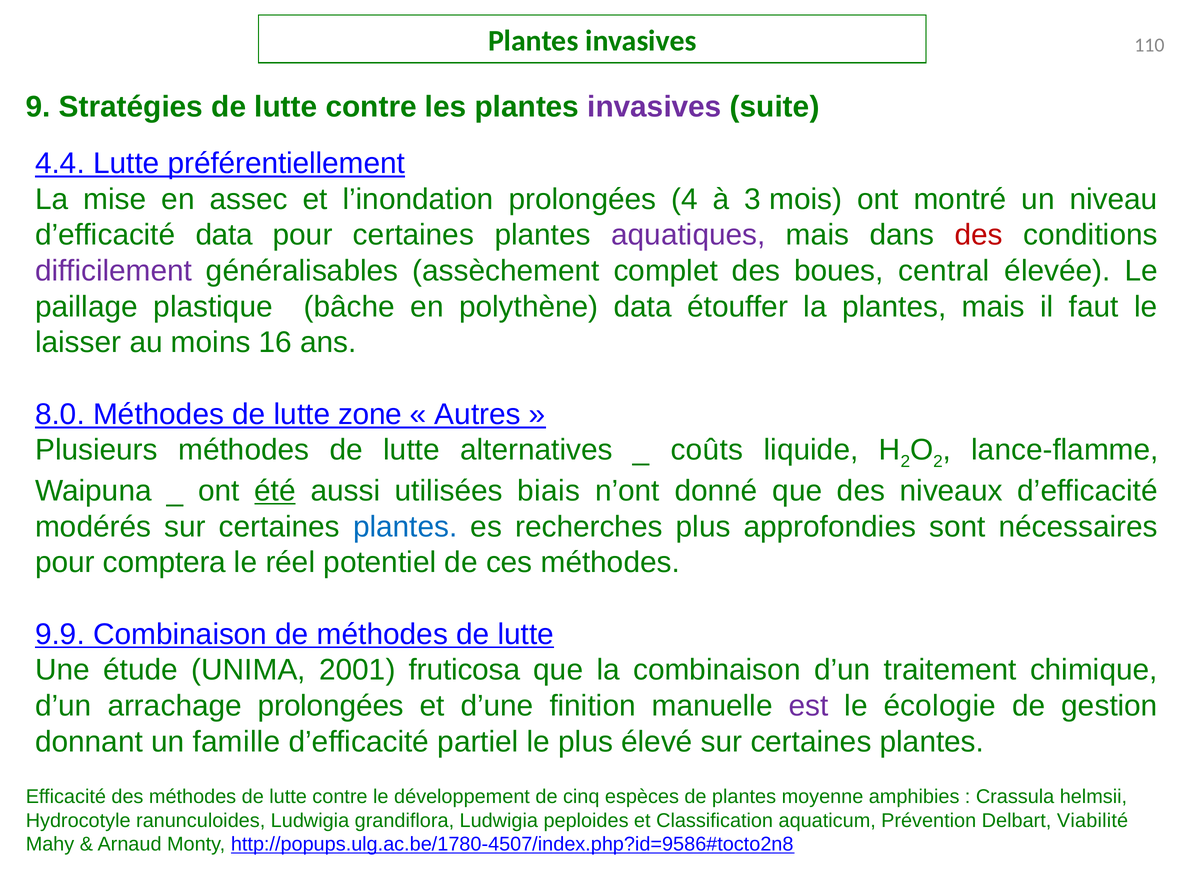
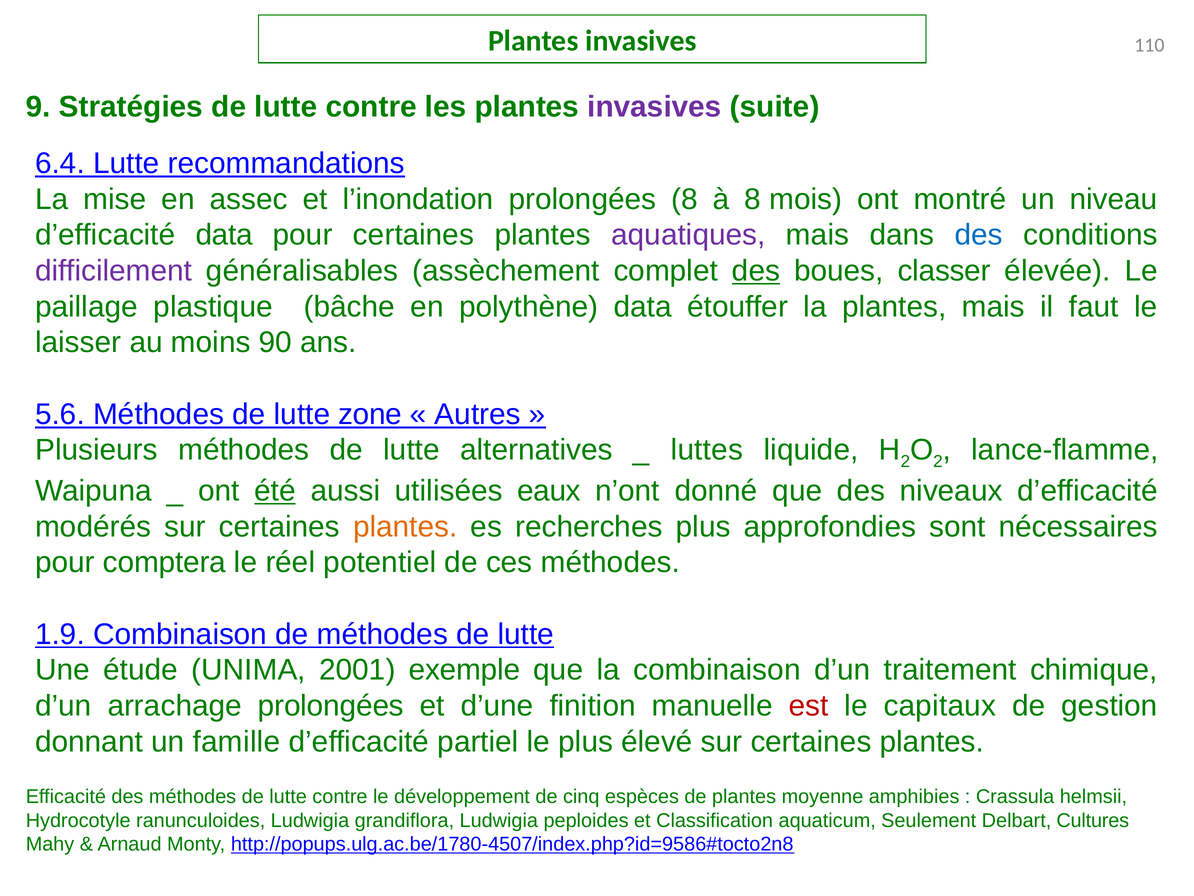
4.4: 4.4 -> 6.4 (60, 163)
préférentiellement: préférentiellement -> recommandations (286, 163)
prolongées 4: 4 -> 8 (685, 199)
à 3: 3 -> 8 (753, 199)
des colour: red -> blue (979, 235)
des underline: none -> present (756, 271)
central: central -> classer (944, 271)
16: 16 -> 90 (275, 342)
8.0: 8.0 -> 5.6 (60, 414)
coûts: coûts -> luttes (707, 450)
biais: biais -> eaux (549, 491)
plantes colour: blue -> orange (405, 526)
9.9: 9.9 -> 1.9 (60, 634)
fruticosa: fruticosa -> exemple (465, 670)
est colour: purple -> red (808, 705)
écologie: écologie -> capitaux (940, 705)
Prévention: Prévention -> Seulement (929, 820)
Viabilité: Viabilité -> Cultures (1093, 820)
